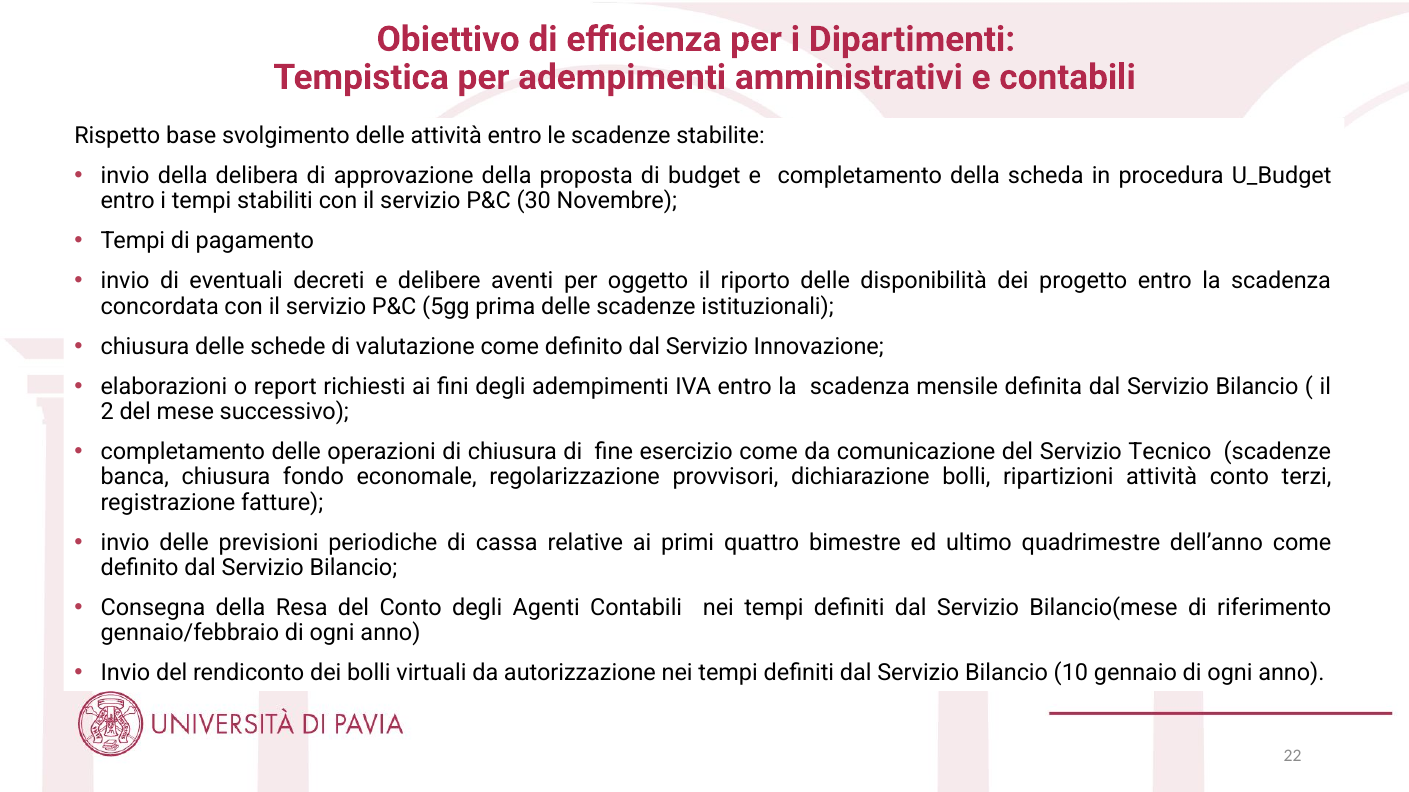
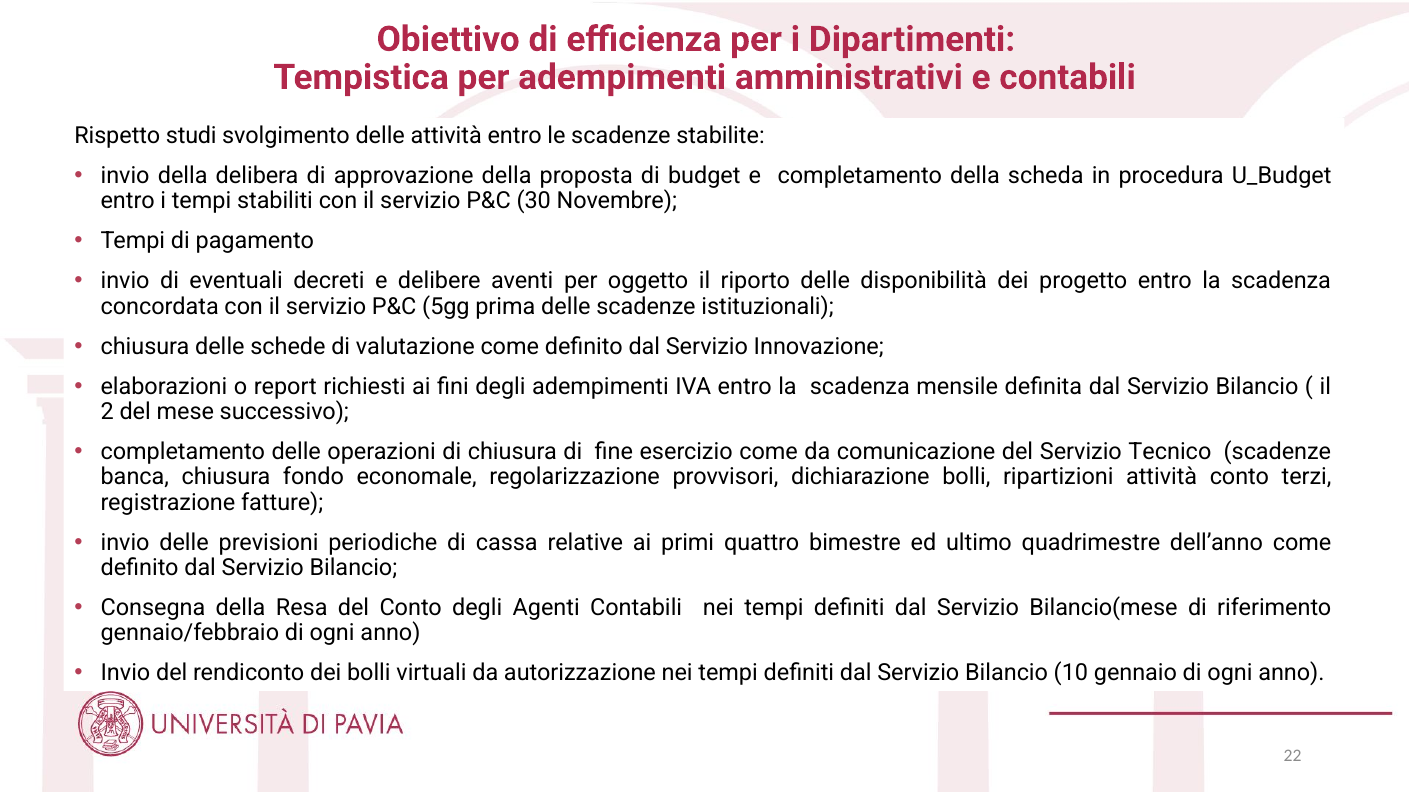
base: base -> studi (191, 136)
